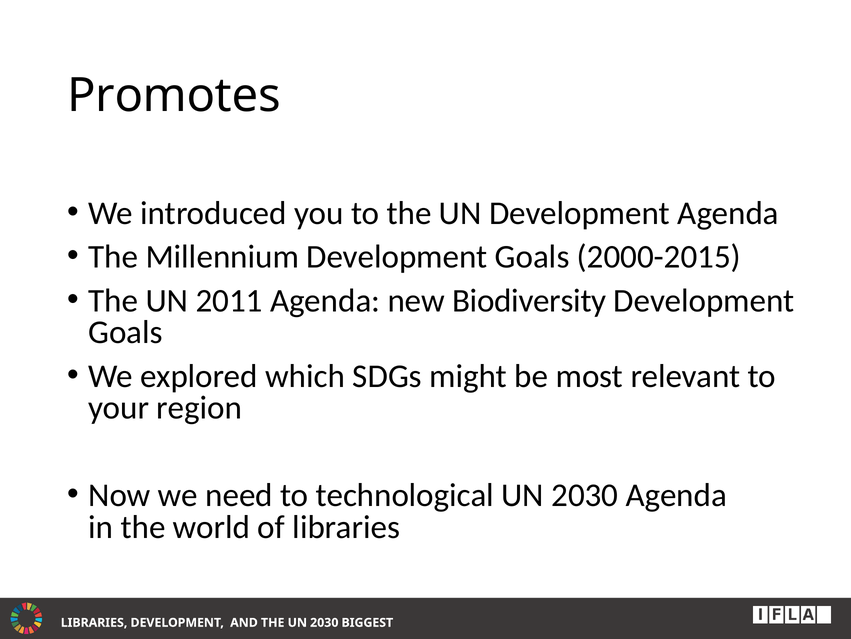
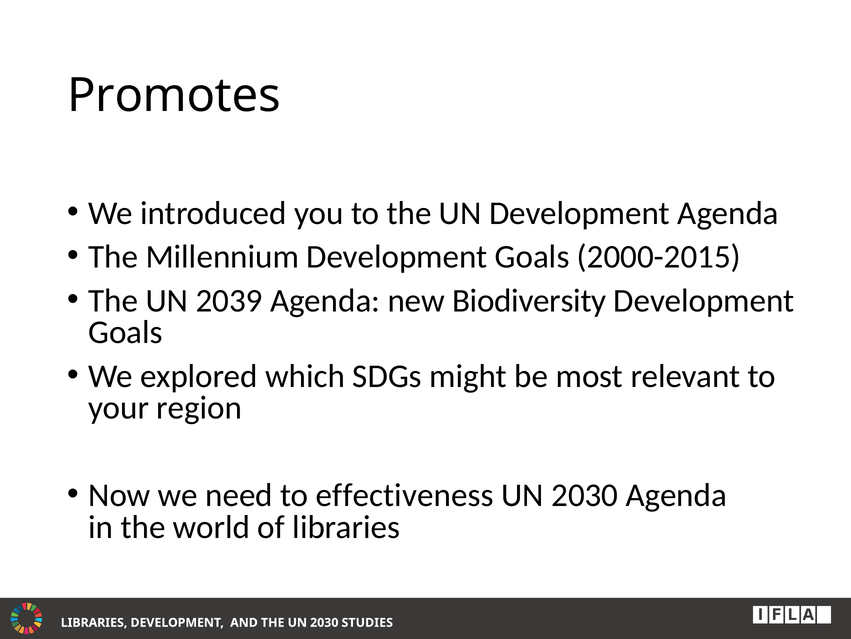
2011: 2011 -> 2039 (229, 300)
technological: technological -> effectiveness (405, 495)
BIGGEST: BIGGEST -> STUDIES (367, 622)
